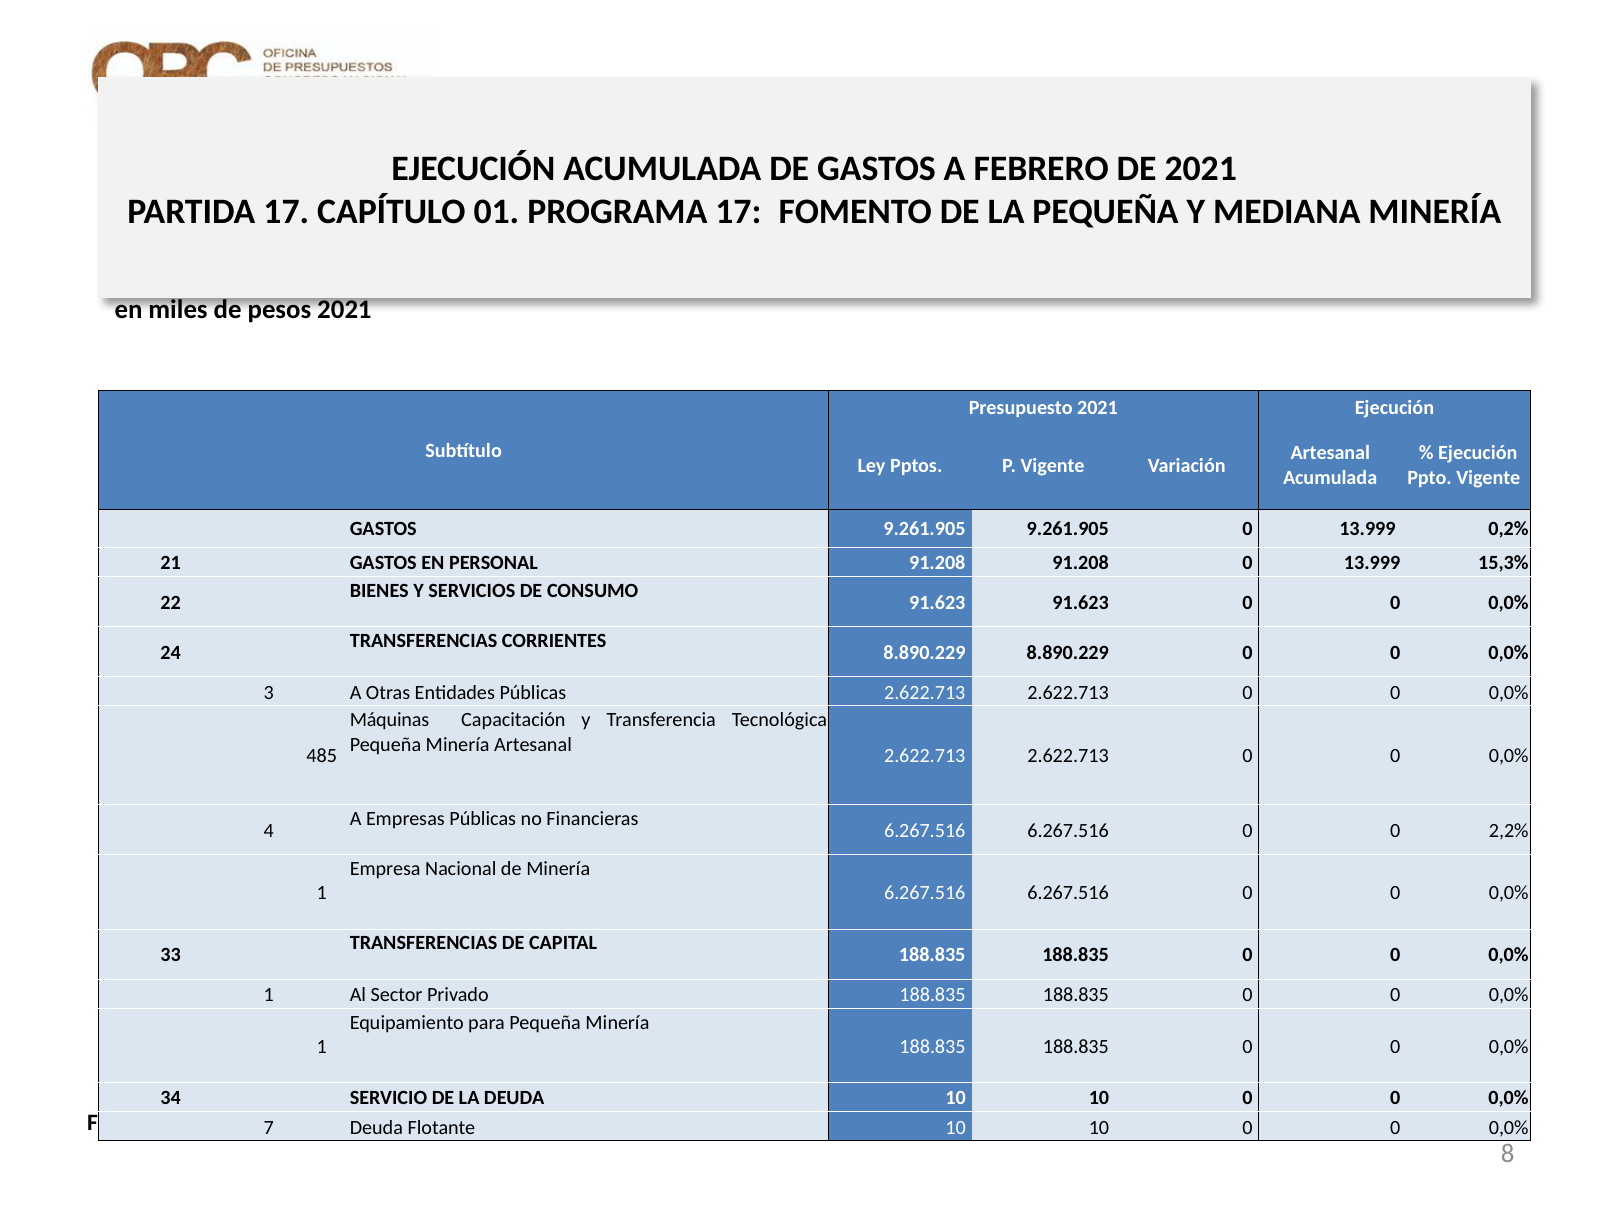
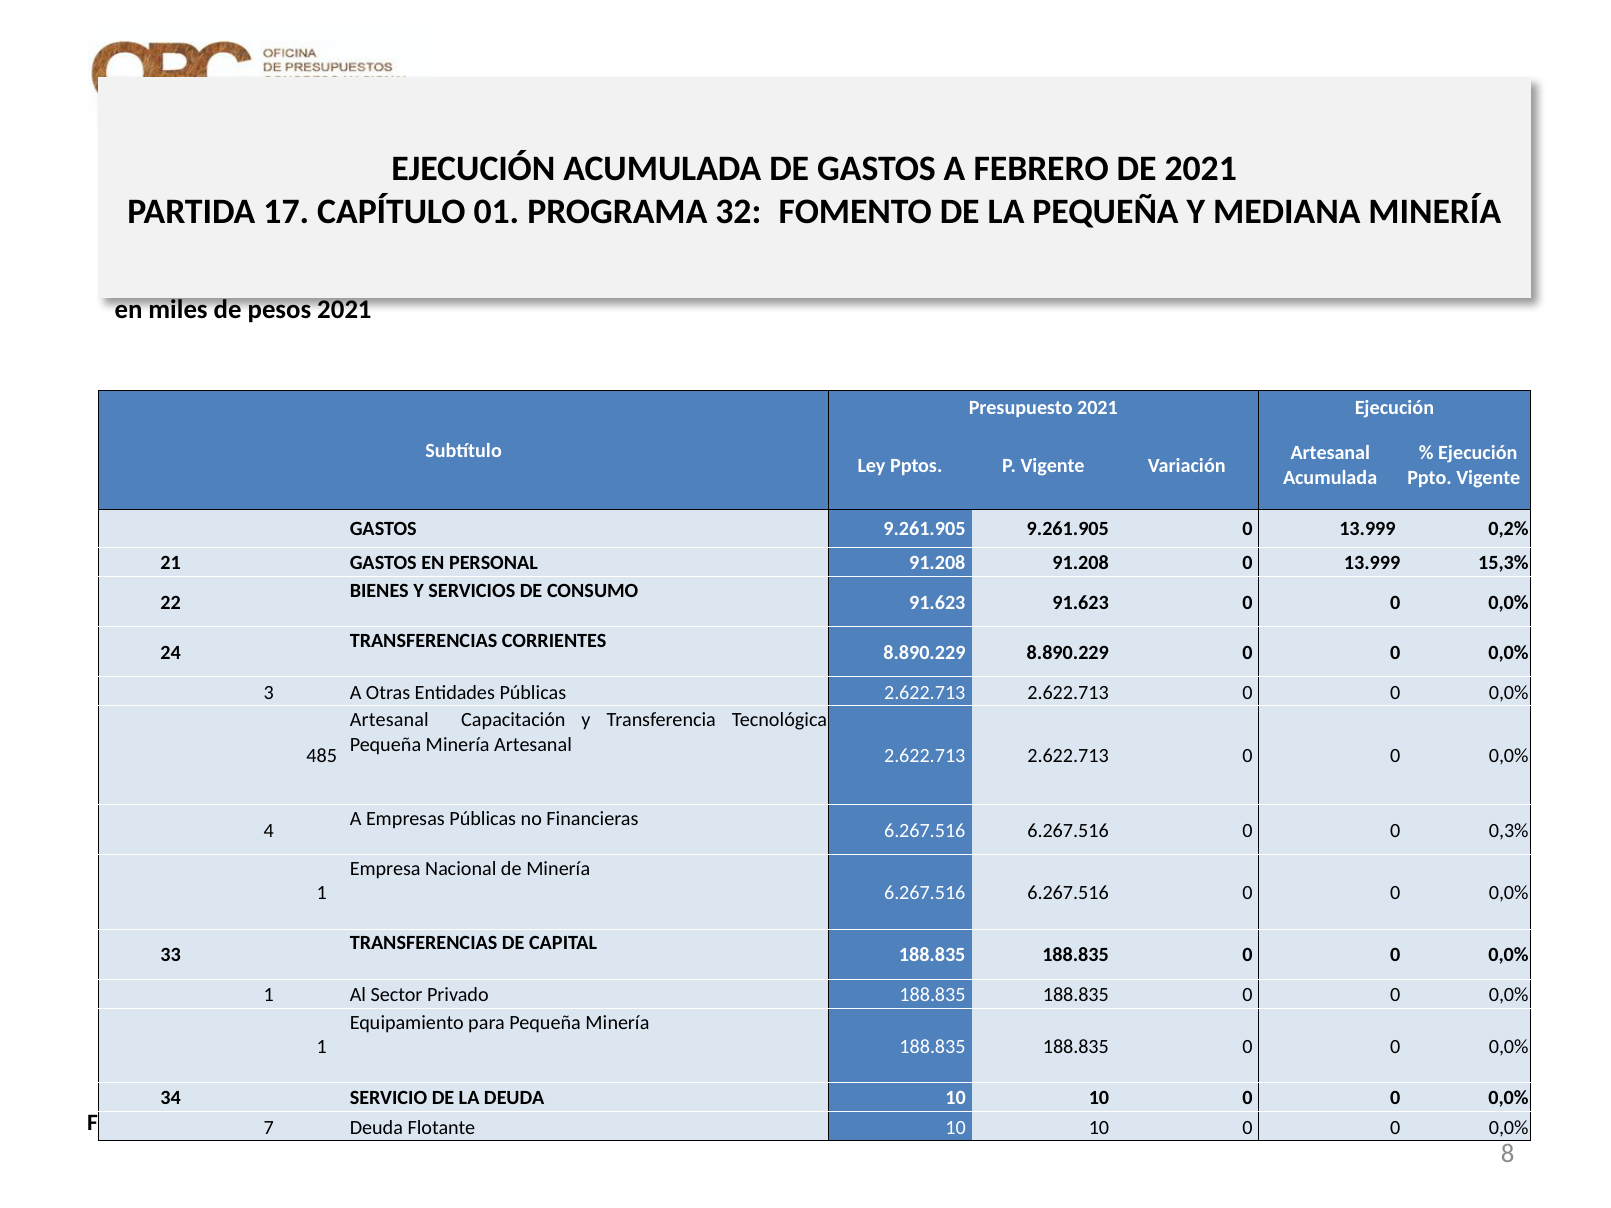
PROGRAMA 17: 17 -> 32 (738, 211)
Máquinas: Máquinas -> Artesanal (389, 720)
2,2%: 2,2% -> 0,3% (1509, 831)
